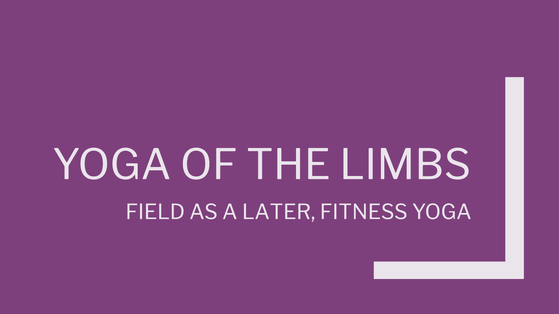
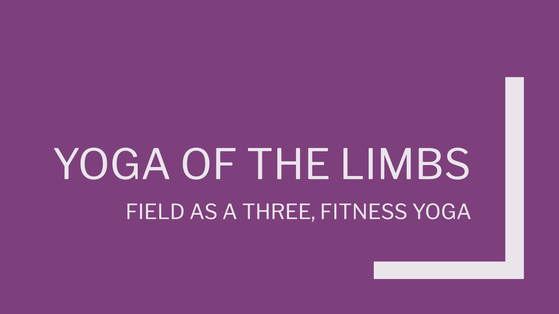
LATER: LATER -> THREE (279, 212)
